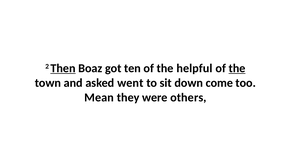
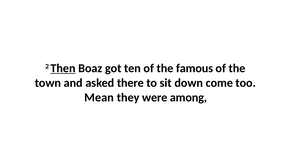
helpful: helpful -> famous (195, 68)
the underline: present -> none (237, 68)
went: went -> there (130, 83)
others: others -> among (188, 97)
